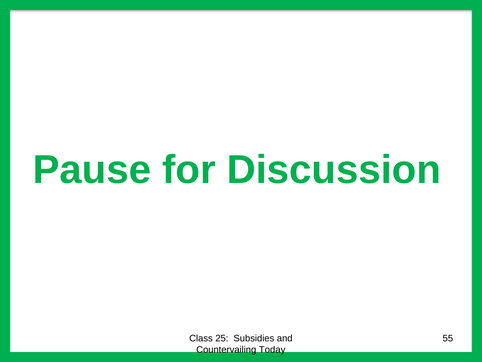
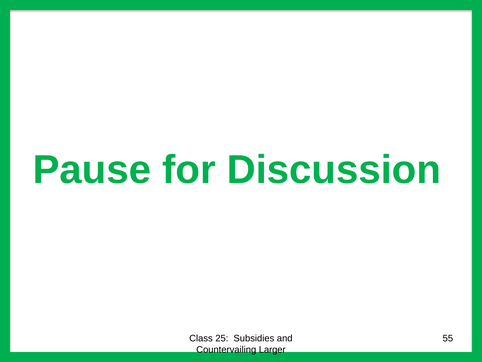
Today: Today -> Larger (272, 349)
